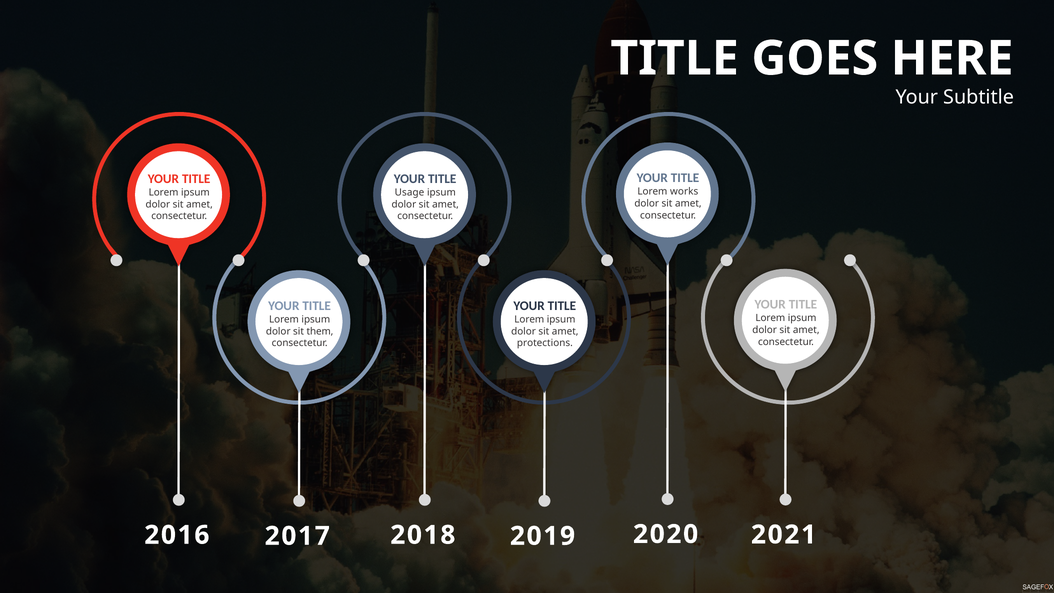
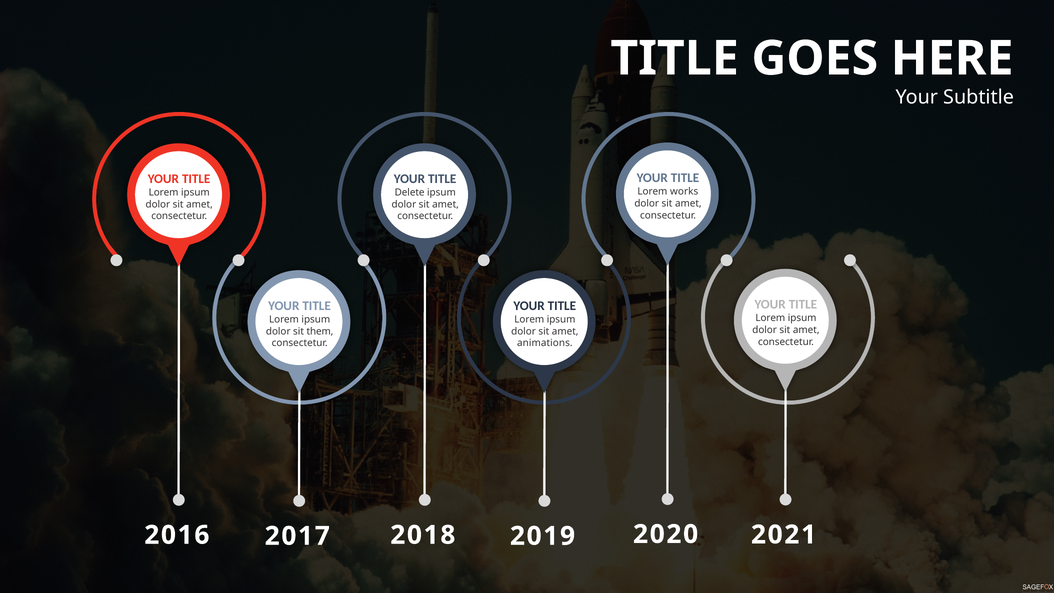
Usage: Usage -> Delete (410, 192)
protections: protections -> animations (545, 343)
